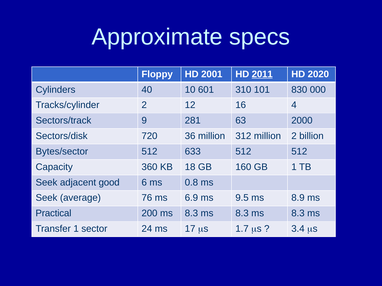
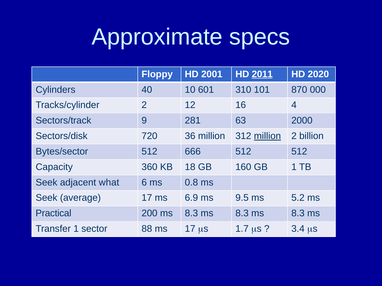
830: 830 -> 870 (299, 90)
million underline: none -> present (267, 136)
633: 633 -> 666 (193, 152)
good: good -> what (109, 183)
average 76: 76 -> 17 (147, 198)
8.9: 8.9 -> 5.2 (298, 198)
24: 24 -> 88 (147, 229)
